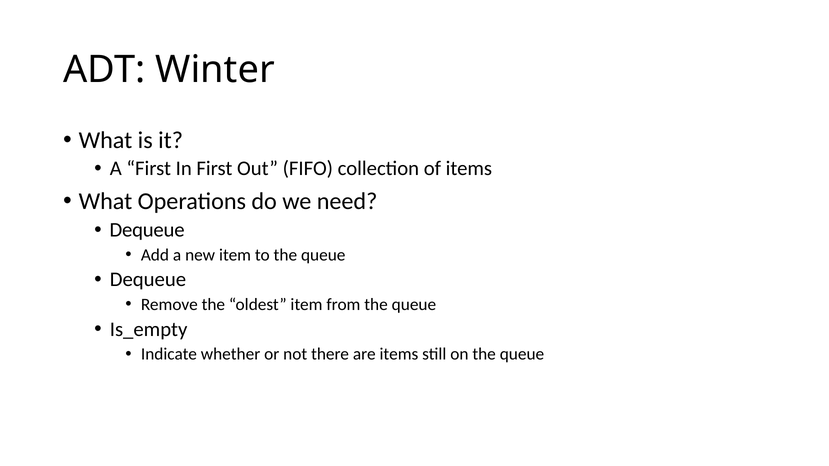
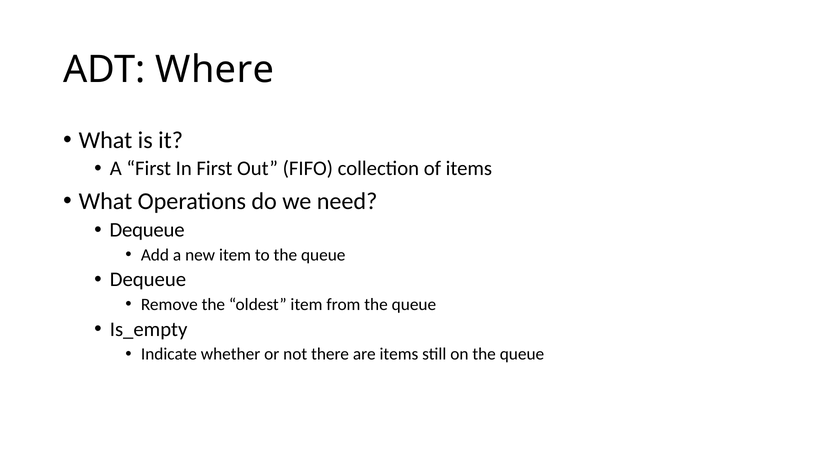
Winter: Winter -> Where (215, 70)
